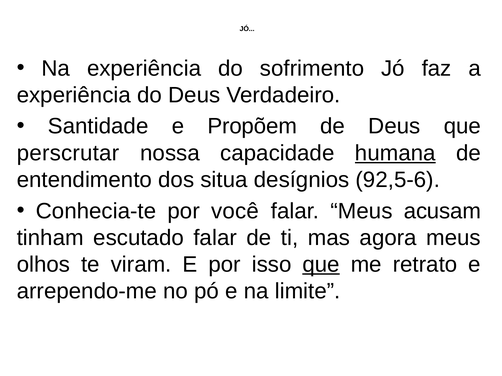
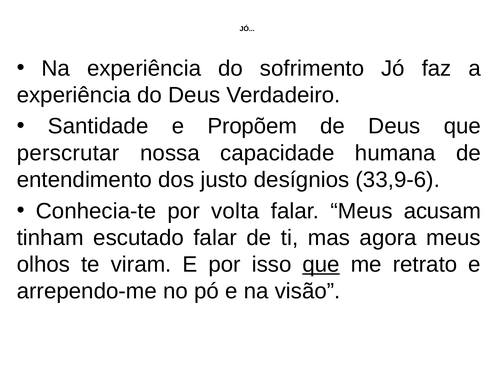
humana underline: present -> none (395, 153)
situa: situa -> justo (224, 180)
92,5-6: 92,5-6 -> 33,9-6 (398, 180)
você: você -> volta (235, 211)
limite: limite -> visão (308, 292)
